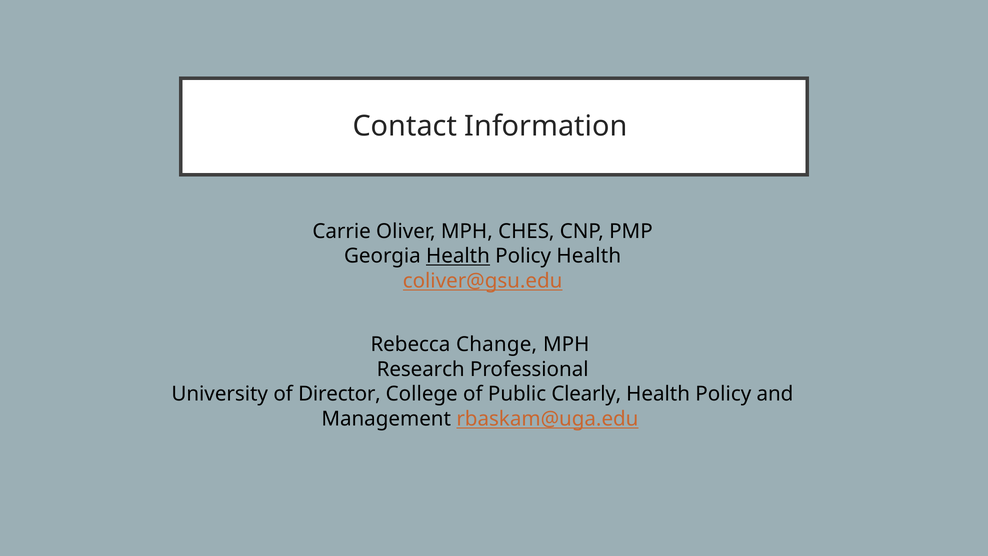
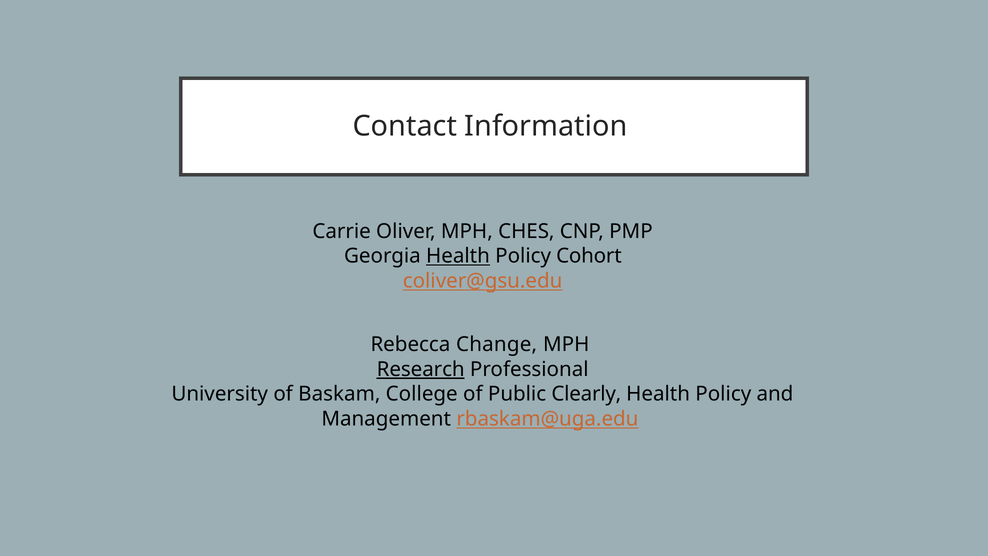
Policy Health: Health -> Cohort (589, 256)
Research underline: none -> present (421, 369)
Director: Director -> Baskam (339, 394)
